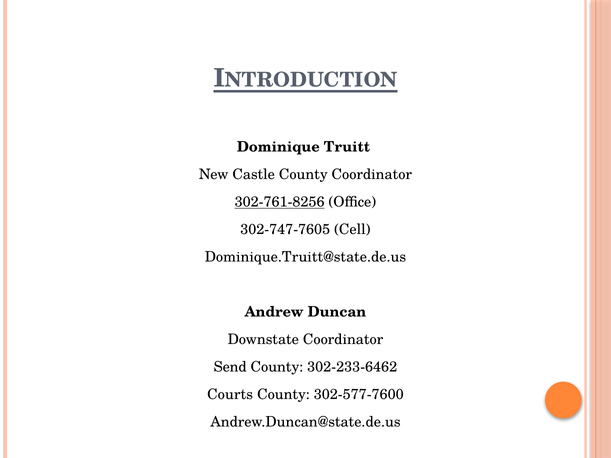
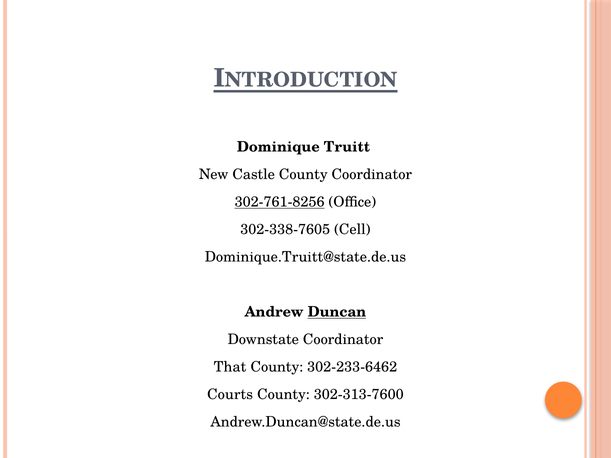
302-747-7605: 302-747-7605 -> 302-338-7605 (285, 230)
Duncan underline: none -> present (337, 312)
Send: Send -> That (230, 367)
302-577-7600: 302-577-7600 -> 302-313-7600 (359, 395)
